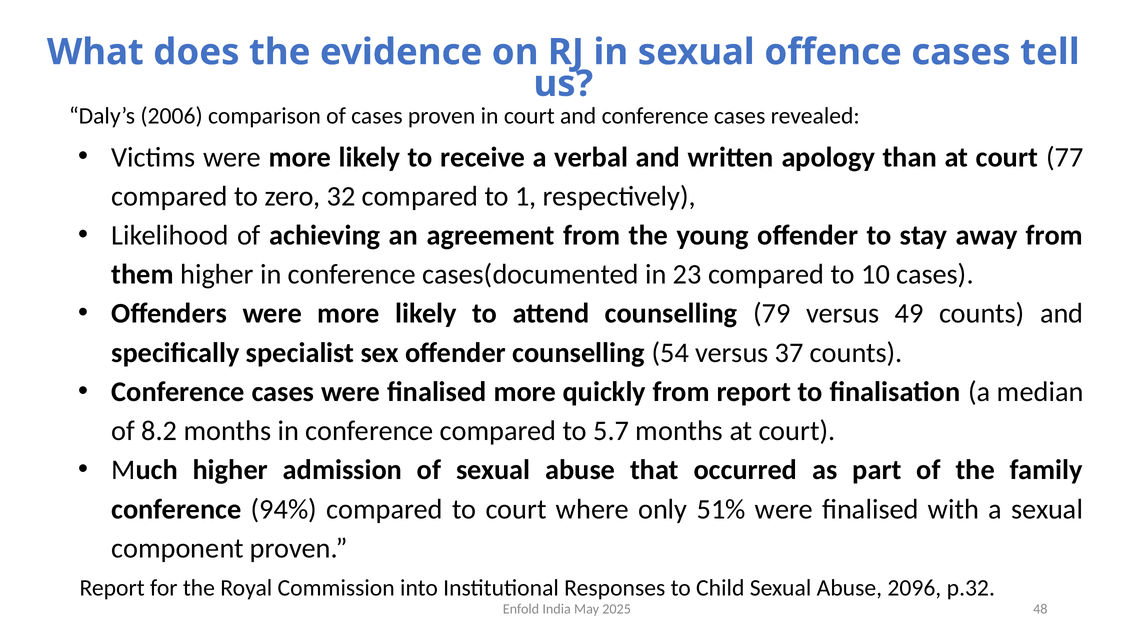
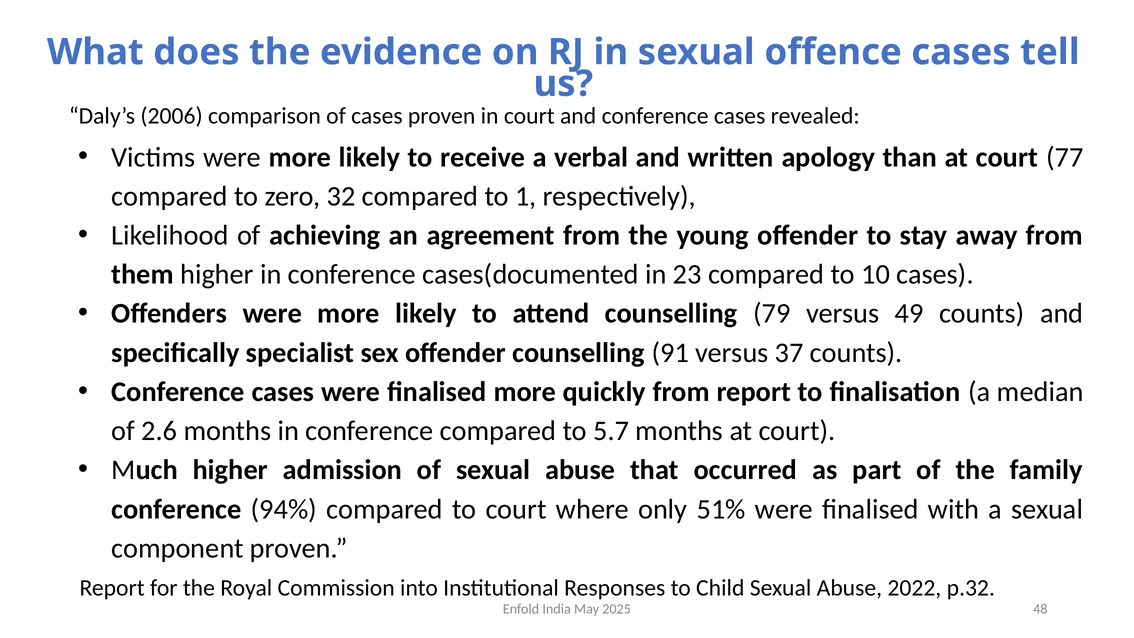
54: 54 -> 91 (670, 353)
8.2: 8.2 -> 2.6 (159, 431)
2096: 2096 -> 2022 (914, 588)
